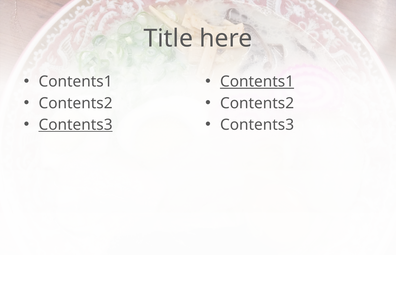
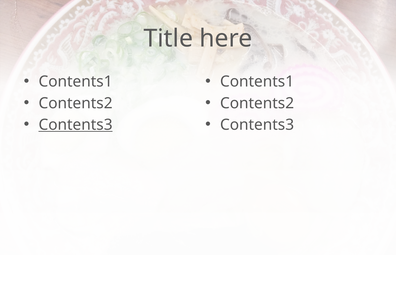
Contents1 underline: present -> none (257, 82)
